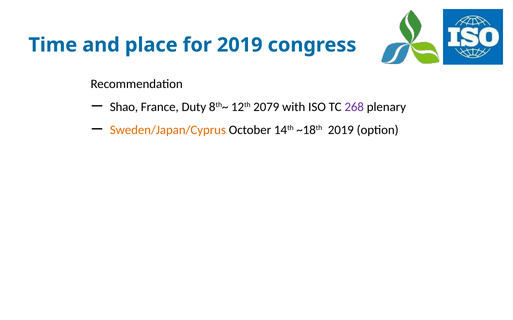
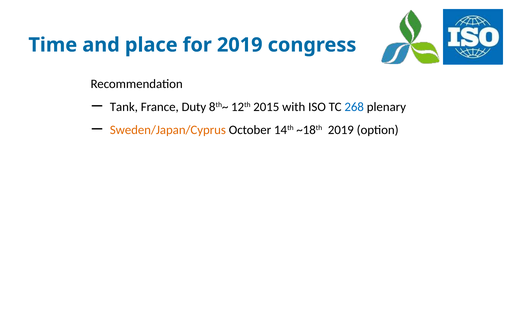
Shao: Shao -> Tank (124, 107)
2079: 2079 -> 2015 (266, 107)
268 colour: purple -> blue (354, 107)
